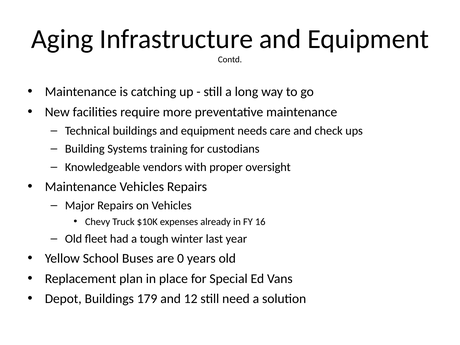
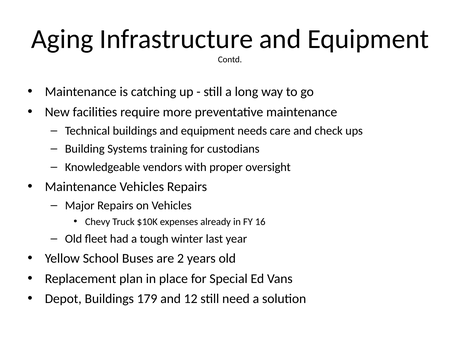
0: 0 -> 2 (180, 258)
